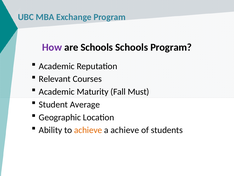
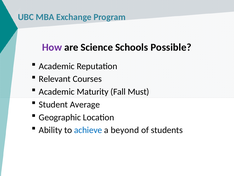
are Schools: Schools -> Science (97, 47)
Schools Program: Program -> Possible (171, 47)
achieve colour: orange -> blue (88, 130)
a achieve: achieve -> beyond (125, 130)
